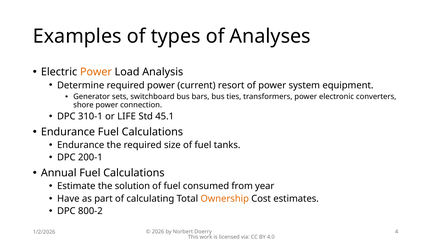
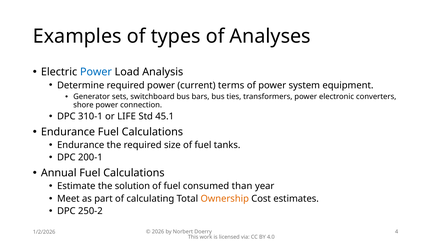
Power colour: orange -> blue (96, 72)
resort: resort -> terms (231, 85)
from: from -> than (242, 186)
Have: Have -> Meet (68, 198)
800-2: 800-2 -> 250-2 (90, 211)
